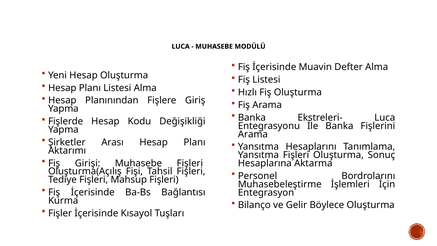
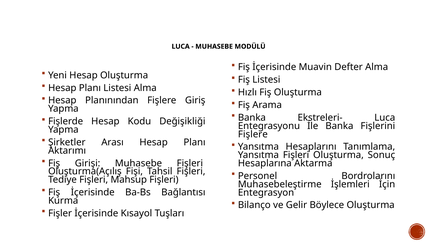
Arama: Arama -> Fişlere (253, 134)
